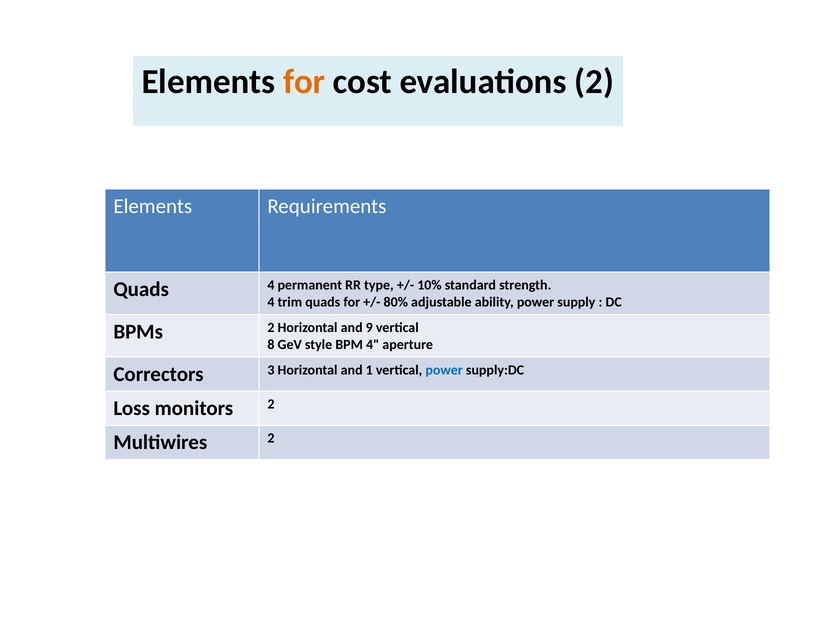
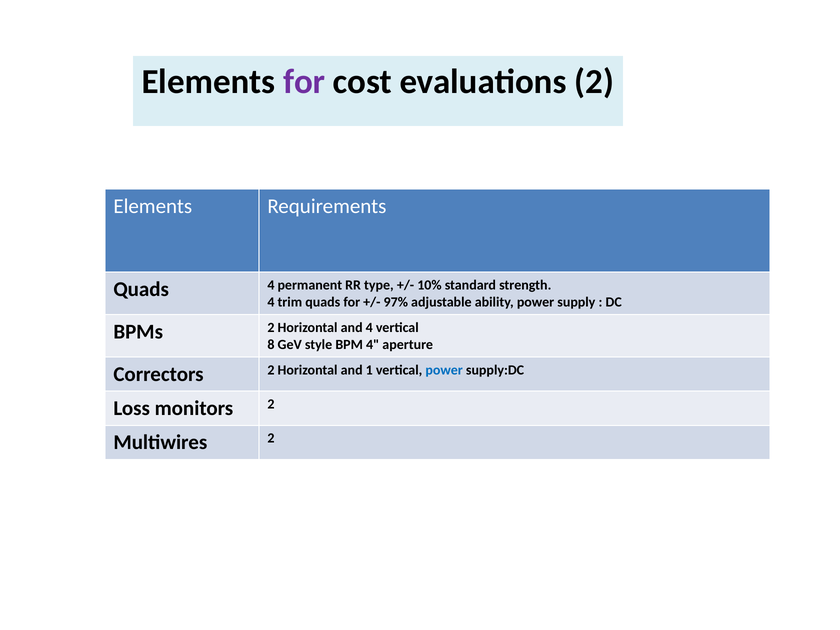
for colour: orange -> purple (304, 82)
80%: 80% -> 97% (396, 302)
and 9: 9 -> 4 (369, 327)
Correctors 3: 3 -> 2 (271, 370)
